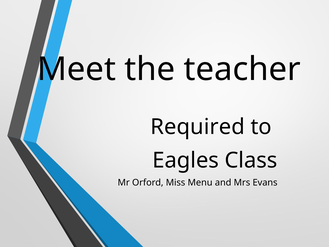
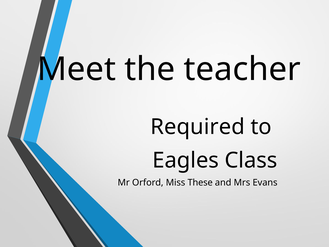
Menu: Menu -> These (200, 183)
